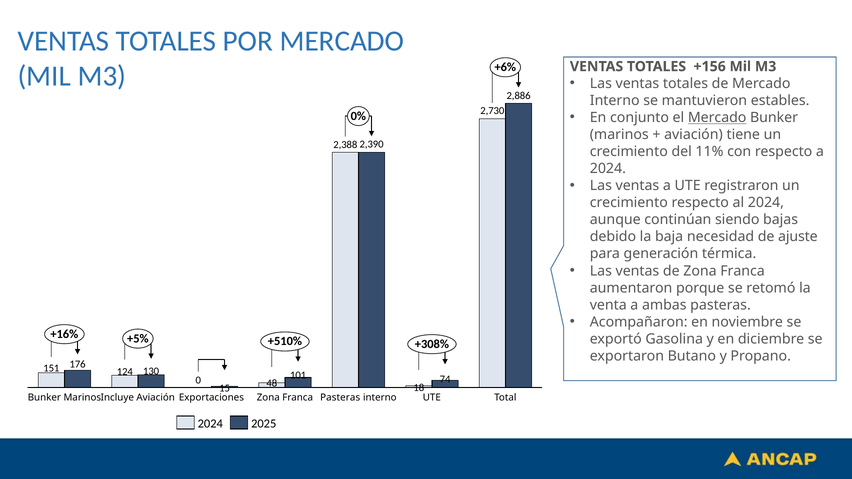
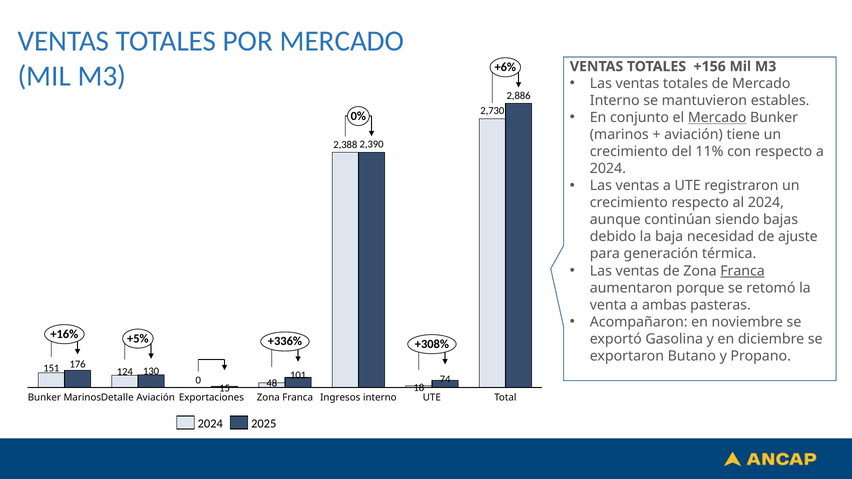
Franca underline: none -> present (743, 271)
+510%: +510% -> +336% (285, 342)
Incluye: Incluye -> Detalle (117, 398)
Pasteras: Pasteras -> Ingresos (340, 398)
